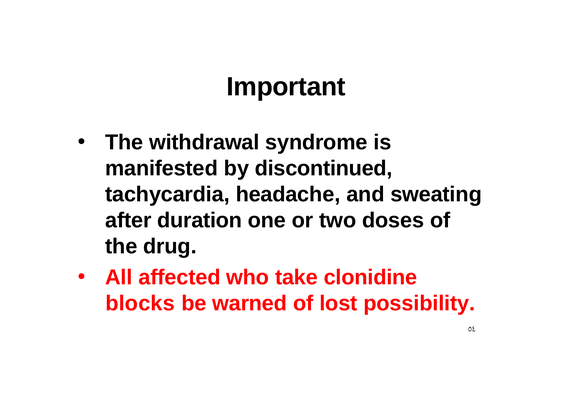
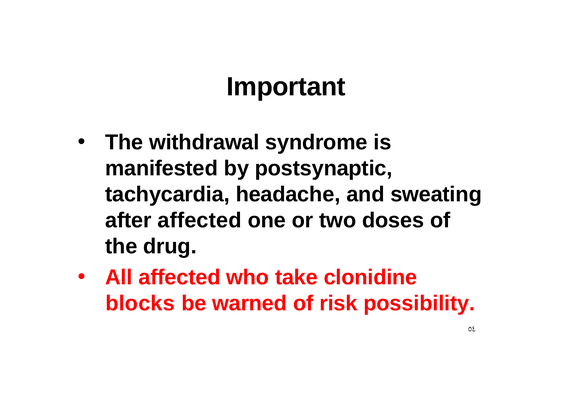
discontinued: discontinued -> postsynaptic (324, 168)
after duration: duration -> affected (199, 220)
lost: lost -> risk (338, 303)
